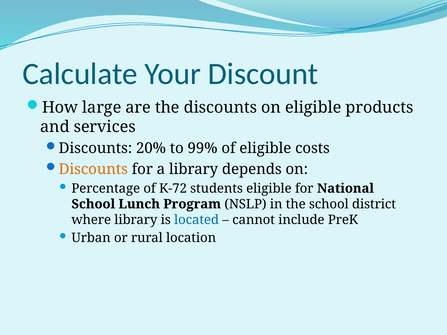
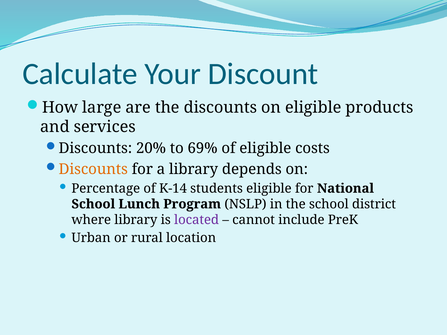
99%: 99% -> 69% (203, 148)
K-72: K-72 -> K-14 (173, 189)
located colour: blue -> purple (197, 220)
